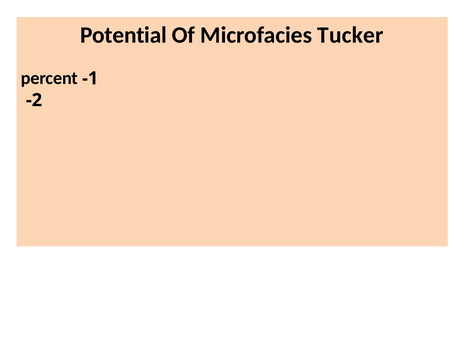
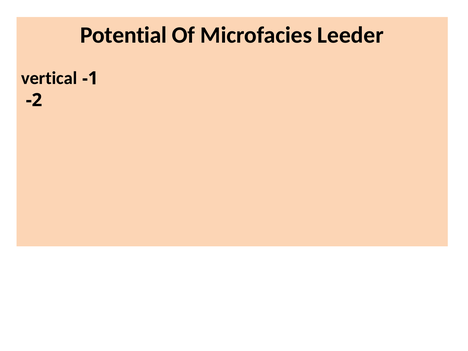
Tucker: Tucker -> Leeder (351, 35)
percent: percent -> vertical (49, 78)
